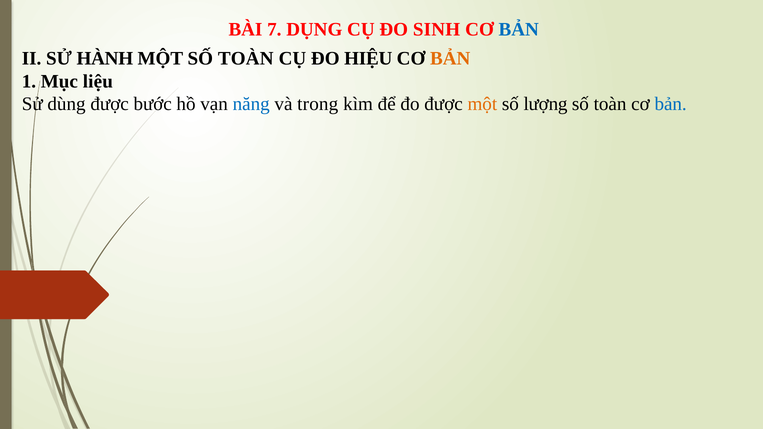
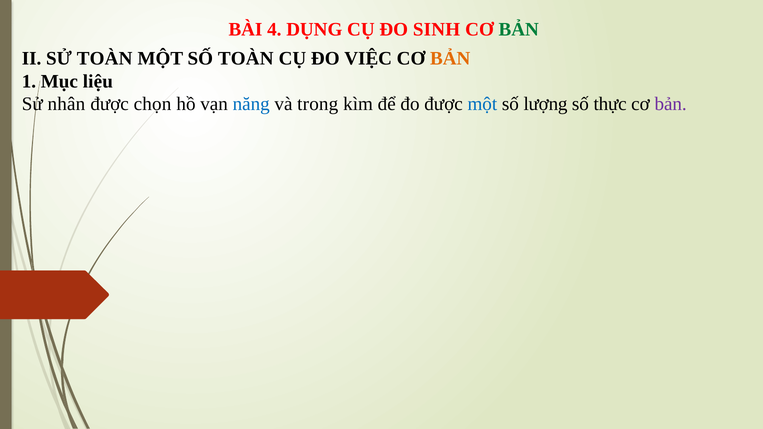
7: 7 -> 4 (274, 29)
BẢN colour: blue -> green (519, 29)
SỬ HÀNH: HÀNH -> TOÀN (105, 58)
HIỆU: HIỆU -> VIỆC (368, 58)
dùng: dùng -> nhân (66, 104)
bước: bước -> chọn (153, 104)
một colour: orange -> blue (482, 104)
toàn: toàn -> thực (610, 104)
bản colour: blue -> purple (671, 104)
